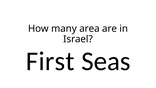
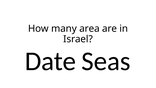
First: First -> Date (50, 61)
